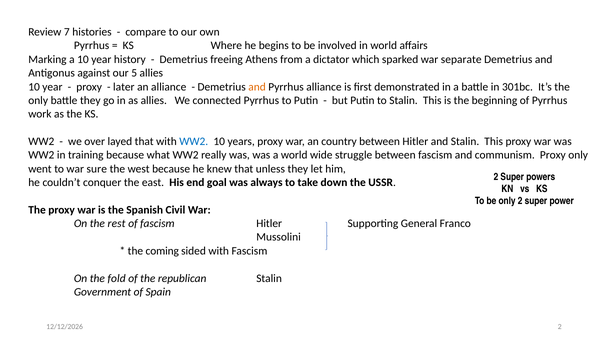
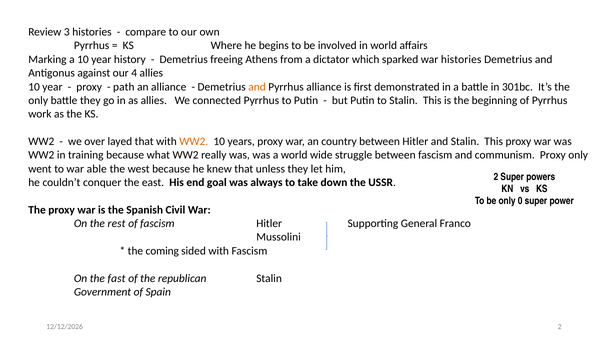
7: 7 -> 3 (67, 32)
war separate: separate -> histories (461, 59)
5: 5 -> 4 (134, 73)
later: later -> path (124, 87)
WW2 colour: blue -> orange (194, 141)
sure: sure -> able (97, 169)
only 2: 2 -> 0 (520, 201)
fold: fold -> fast (117, 278)
